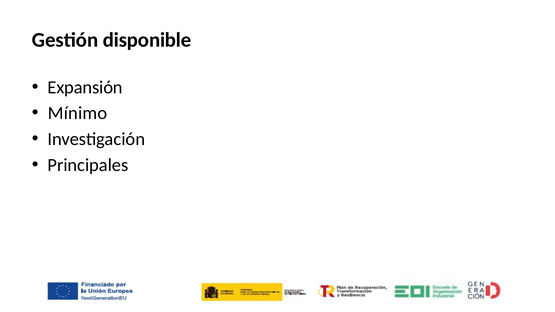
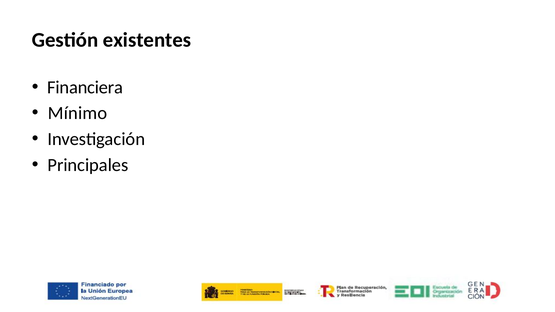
disponible: disponible -> existentes (147, 40)
Expansión: Expansión -> Financiera (85, 87)
